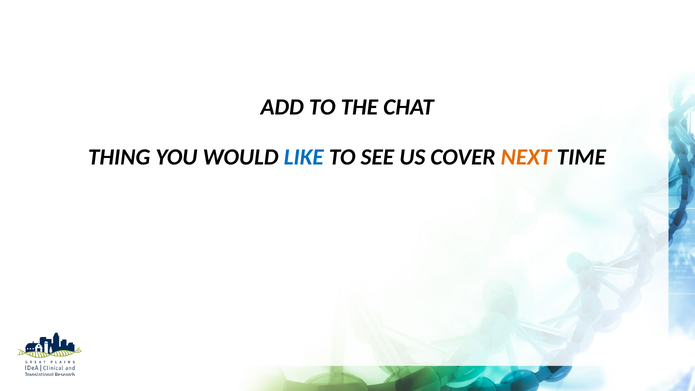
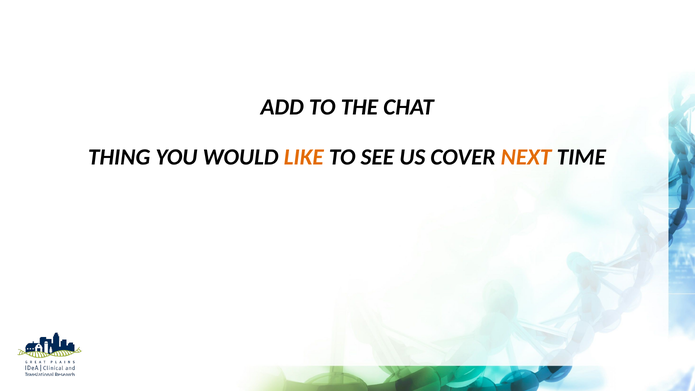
LIKE colour: blue -> orange (304, 157)
